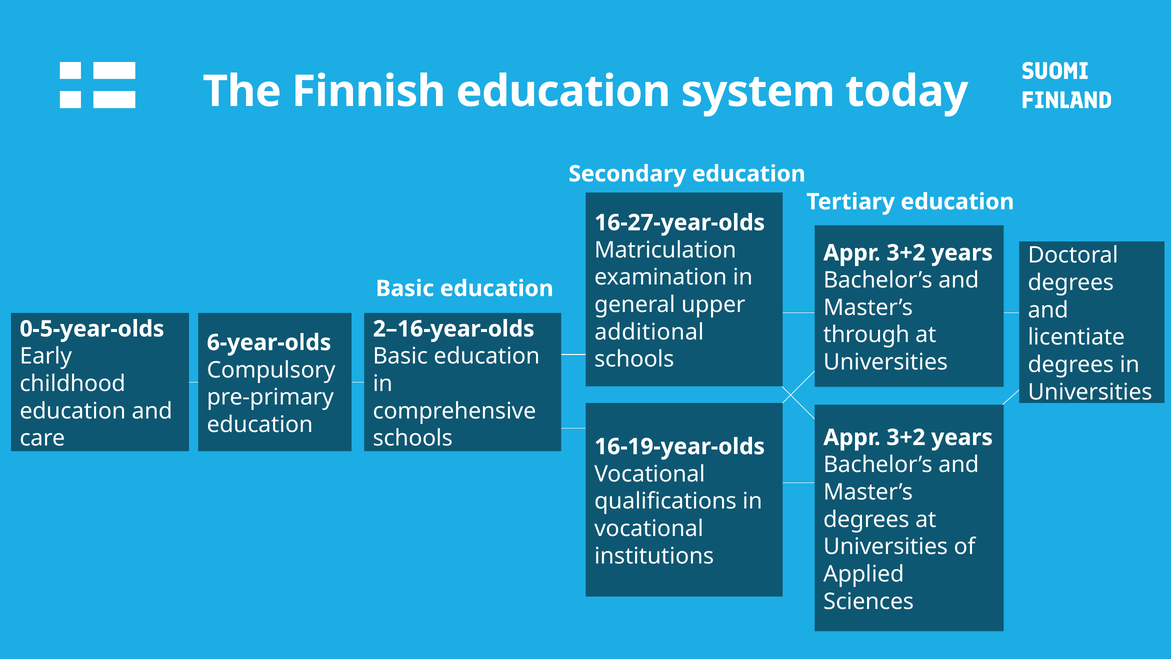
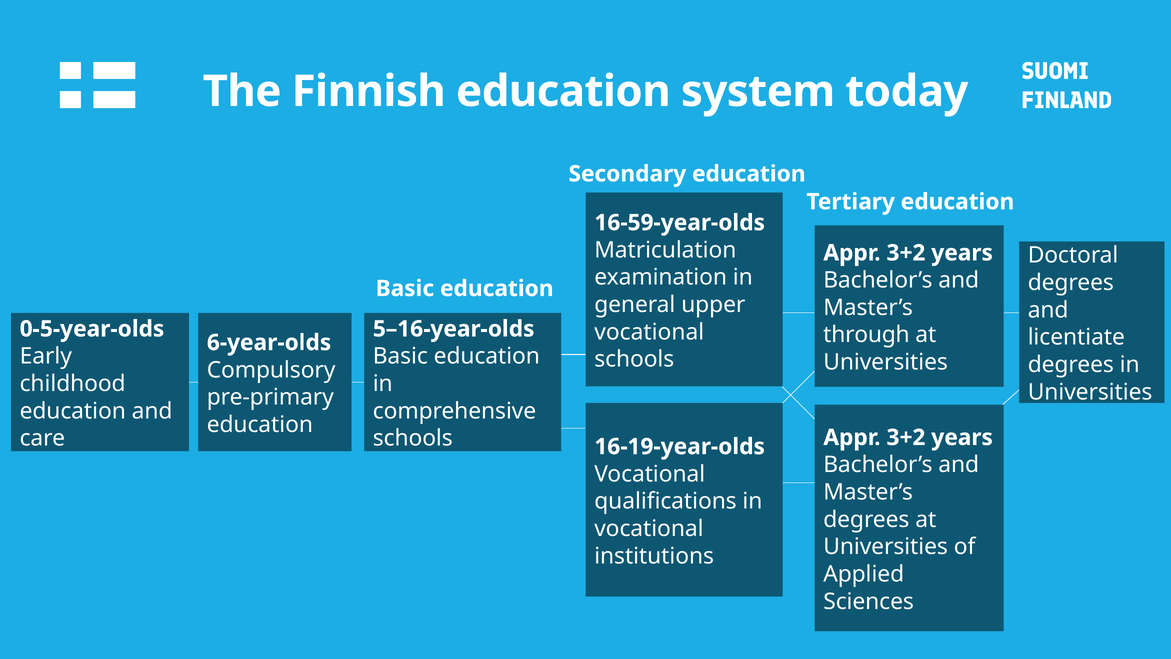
16-27-year-olds: 16-27-year-olds -> 16-59-year-olds (680, 223)
2–16-year-olds: 2–16-year-olds -> 5–16-year-olds (454, 329)
additional: additional -> vocational (649, 332)
